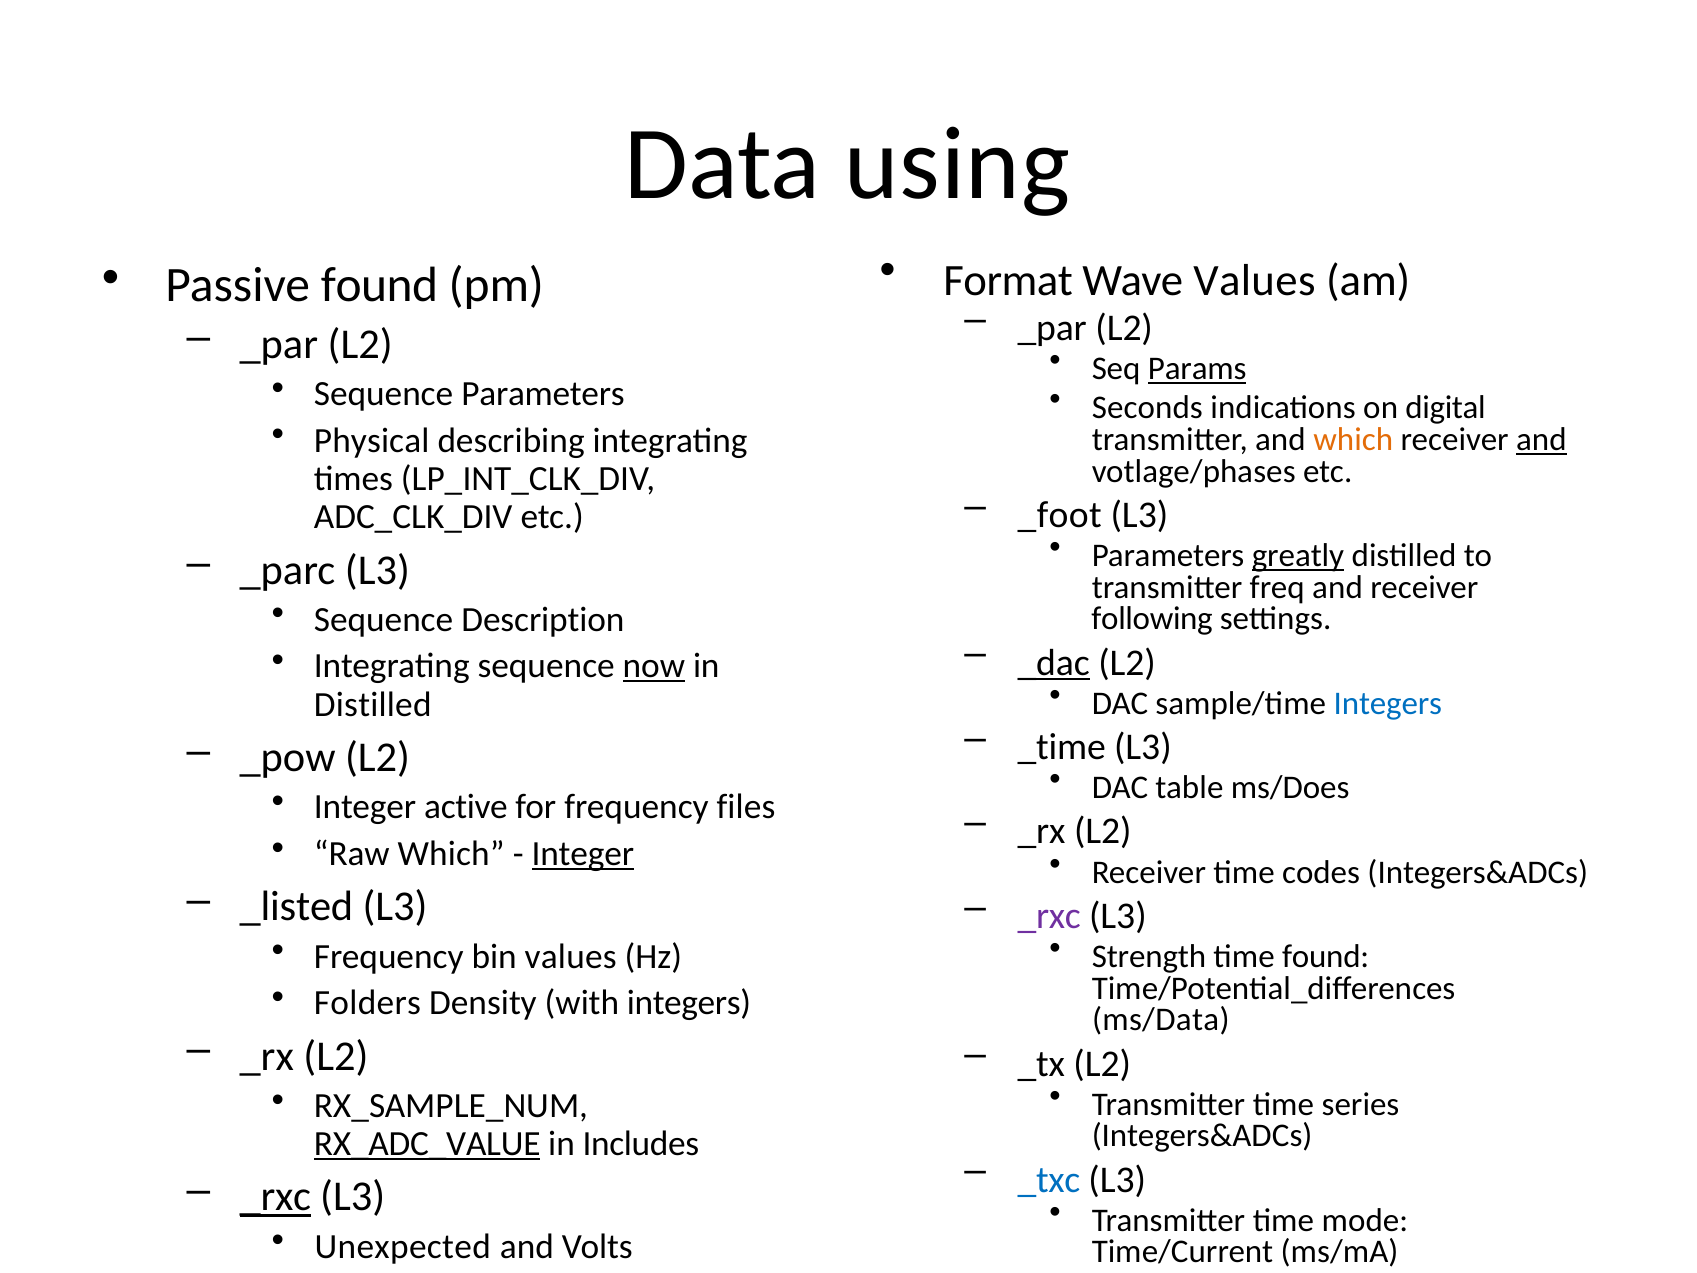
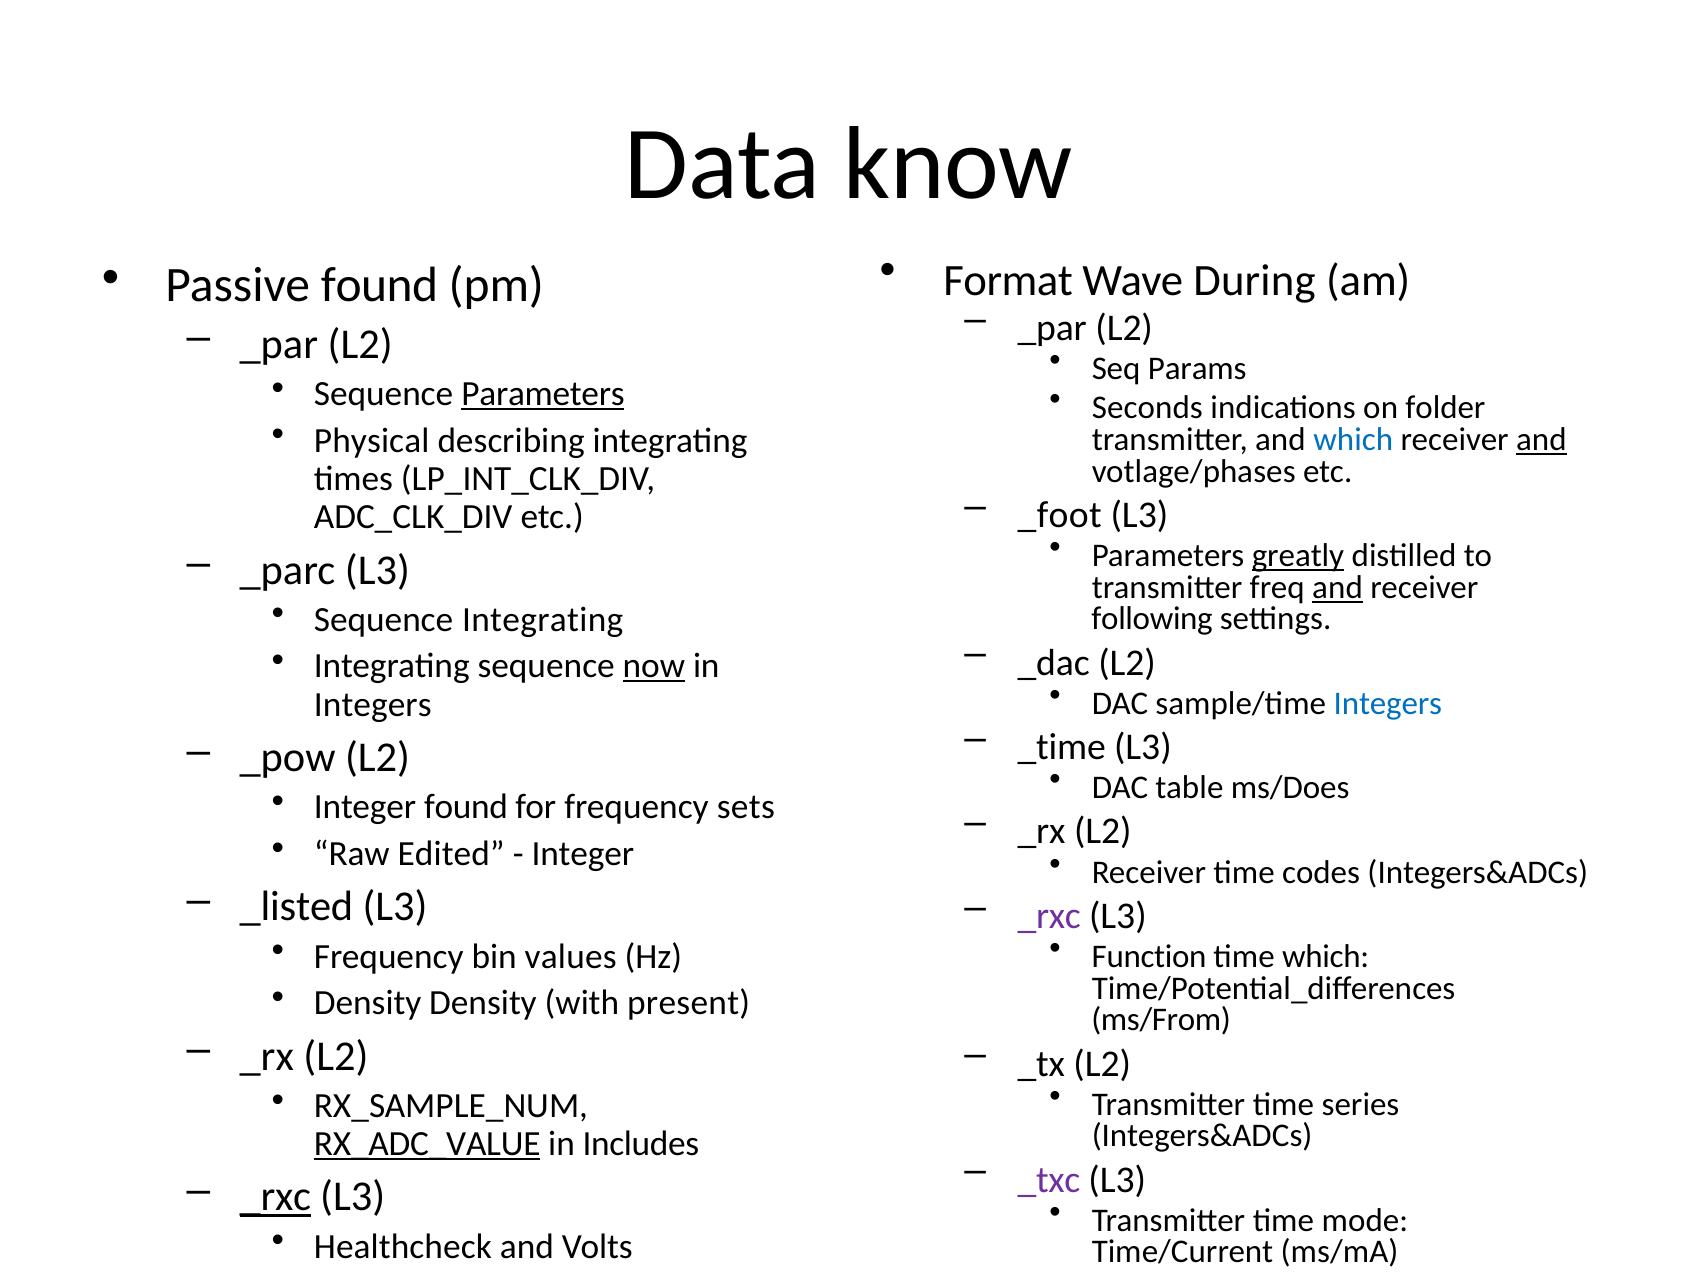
using: using -> know (958, 164)
Wave Values: Values -> During (1254, 280)
Params underline: present -> none (1197, 369)
Parameters underline: none -> present (543, 394)
digital: digital -> folder (1445, 408)
which colour: orange -> blue (1353, 439)
and underline: none -> present (1338, 587)
Sequence Description: Description -> Integrating (543, 619)
_dac underline: present -> none (1054, 663)
Distilled: Distilled -> Integers (373, 704)
Integer active: active -> found (466, 807)
files: files -> sets (746, 807)
Raw Which: Which -> Edited (451, 854)
Integer underline: present -> none (583, 854)
Strength: Strength -> Function (1149, 956)
time found: found -> which (1326, 956)
Folders: Folders -> Density (368, 1003)
with integers: integers -> present (689, 1003)
ms/Data: ms/Data -> ms/From (1161, 1020)
_txc colour: blue -> purple (1049, 1179)
Unexpected: Unexpected -> Healthcheck (403, 1246)
